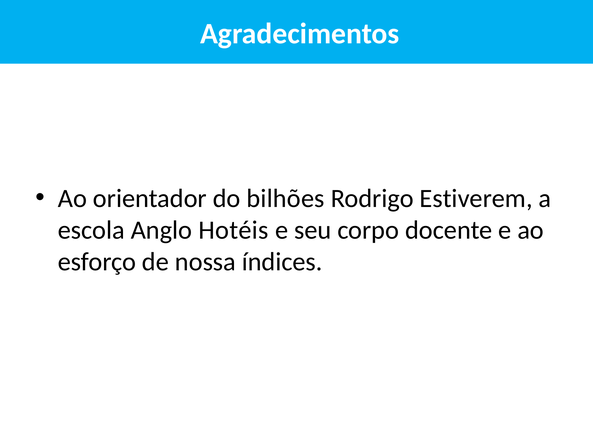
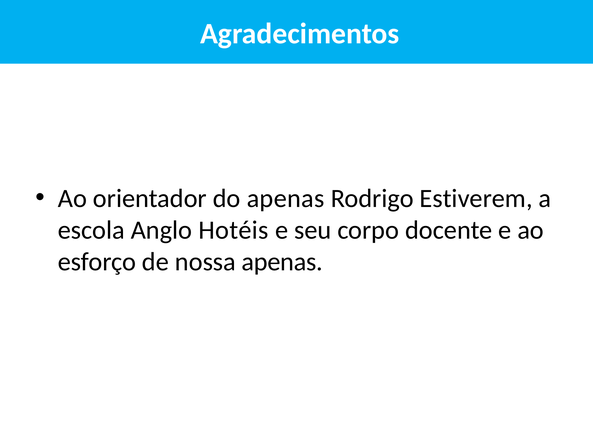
do bilhões: bilhões -> apenas (286, 198)
nossa índices: índices -> apenas (282, 261)
